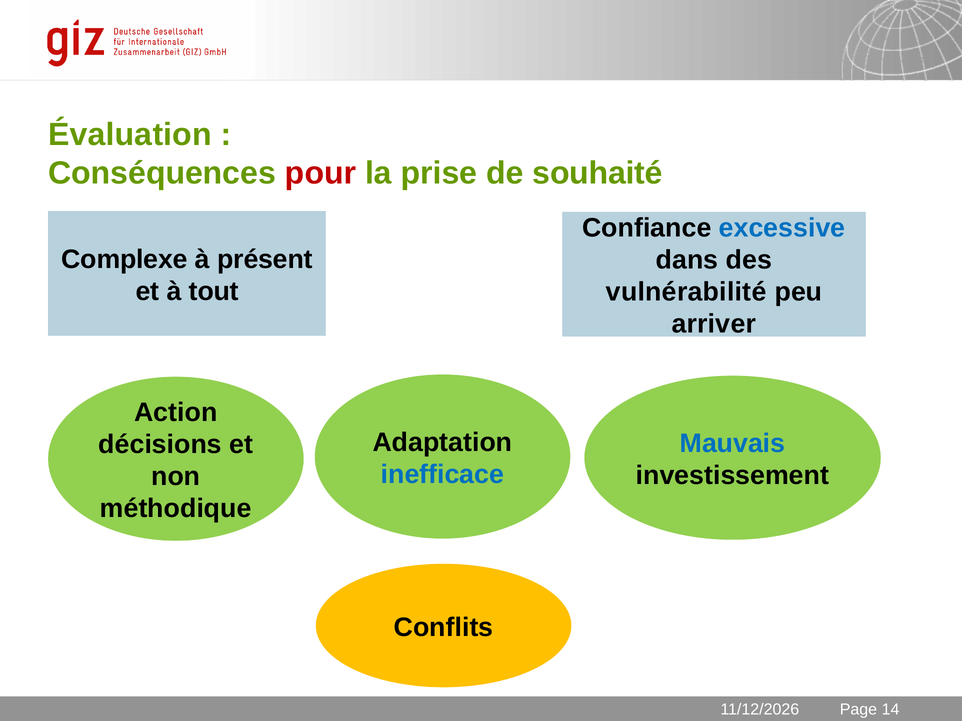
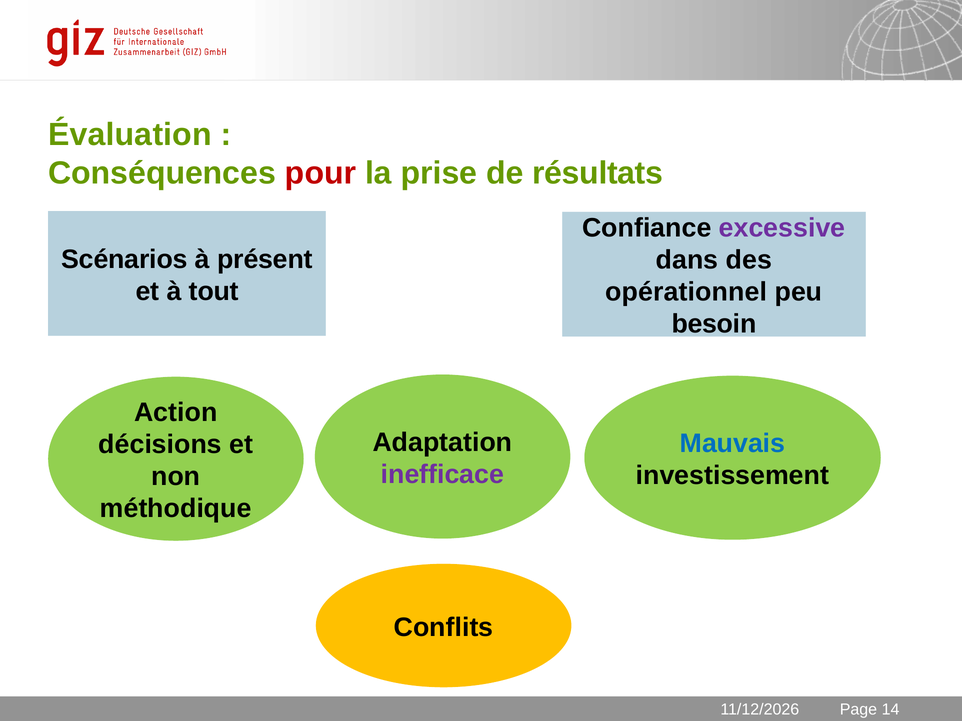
souhaité: souhaité -> résultats (598, 173)
excessive colour: blue -> purple (782, 228)
Complexe: Complexe -> Scénarios (124, 260)
vulnérabilité: vulnérabilité -> opérationnel (686, 292)
arriver: arriver -> besoin (714, 324)
inefficace colour: blue -> purple (442, 475)
